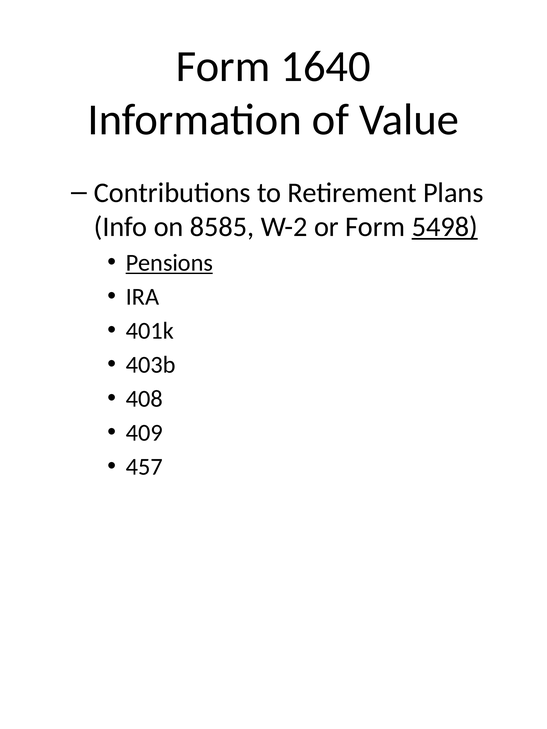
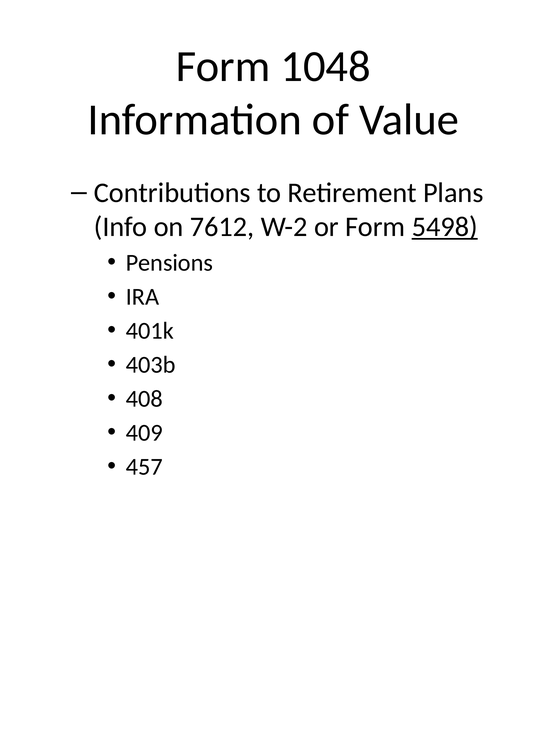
1640: 1640 -> 1048 (326, 66)
8585: 8585 -> 7612 (222, 227)
Pensions underline: present -> none (169, 263)
